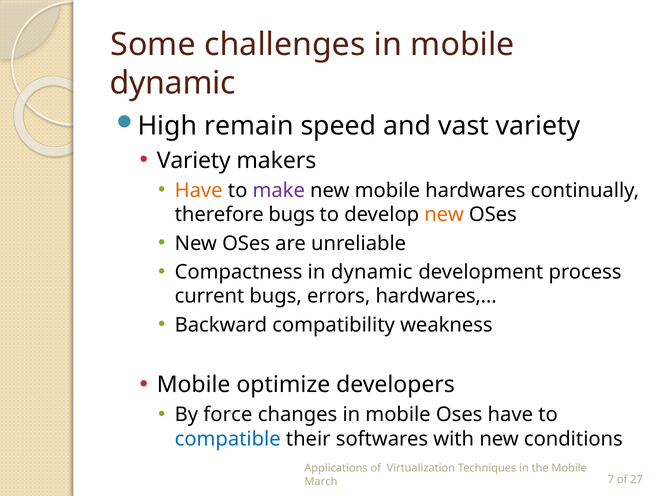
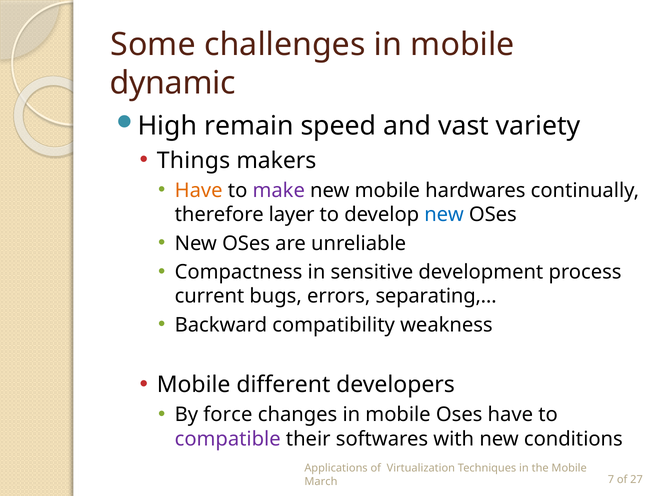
Variety: Variety -> Things (194, 161)
therefore bugs: bugs -> layer (292, 215)
new colour: orange -> blue (444, 215)
in dynamic: dynamic -> sensitive (372, 272)
hardwares,…: hardwares,… -> separating,… (436, 297)
optimize: optimize -> different (283, 385)
compatible colour: blue -> purple (228, 439)
